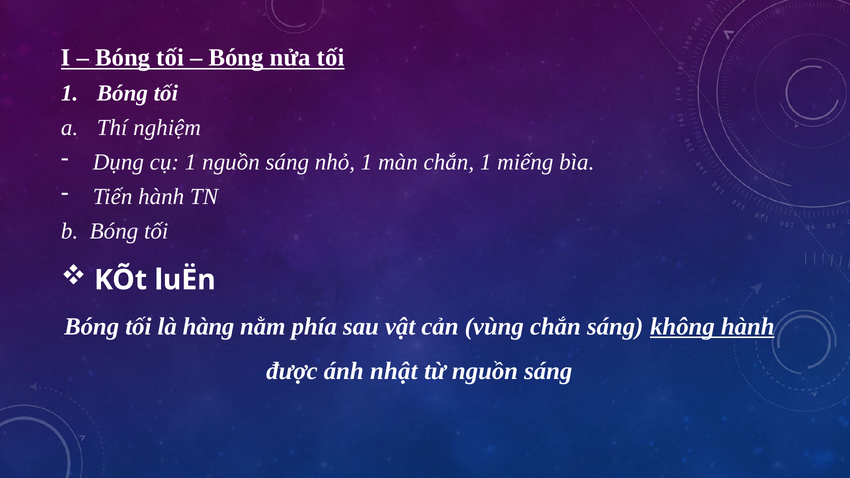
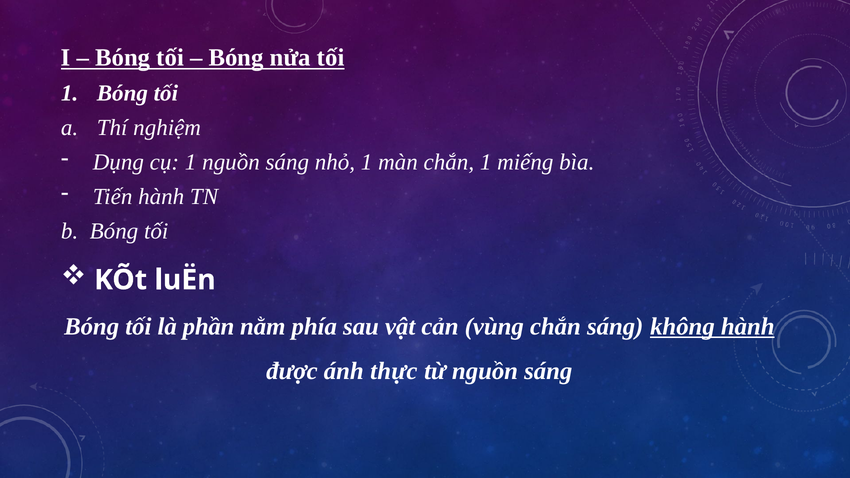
hàng: hàng -> phần (209, 327)
nhật: nhật -> thực (394, 371)
